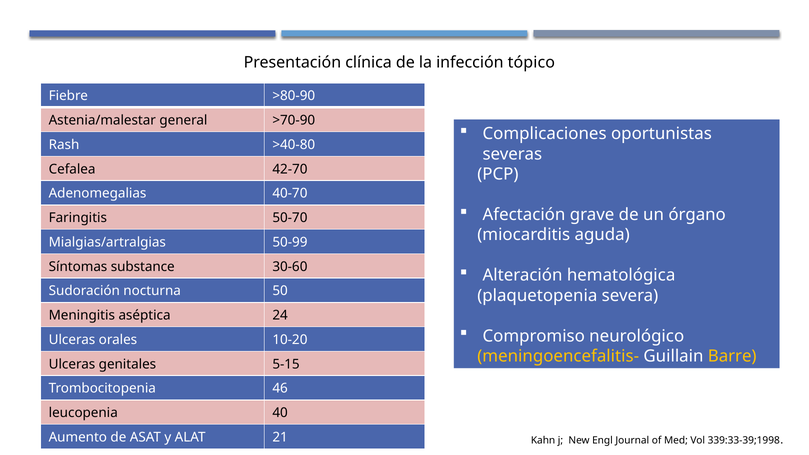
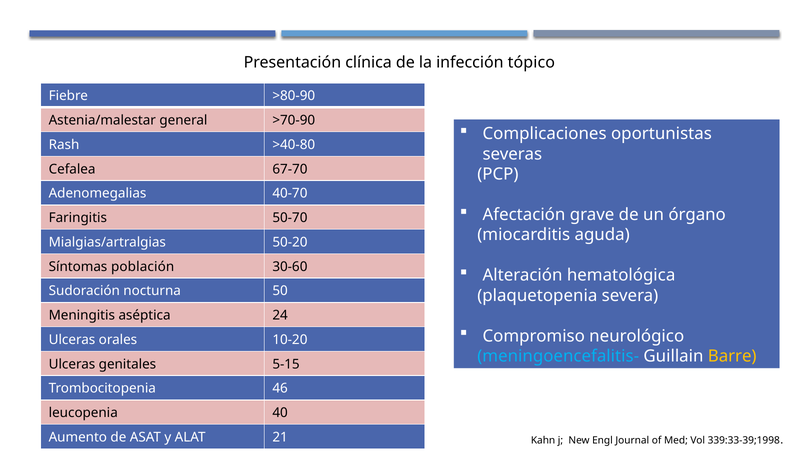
42-70: 42-70 -> 67-70 (290, 169)
50-99: 50-99 -> 50-20 (290, 242)
substance: substance -> población (143, 267)
meningoencefalitis- colour: yellow -> light blue (558, 356)
